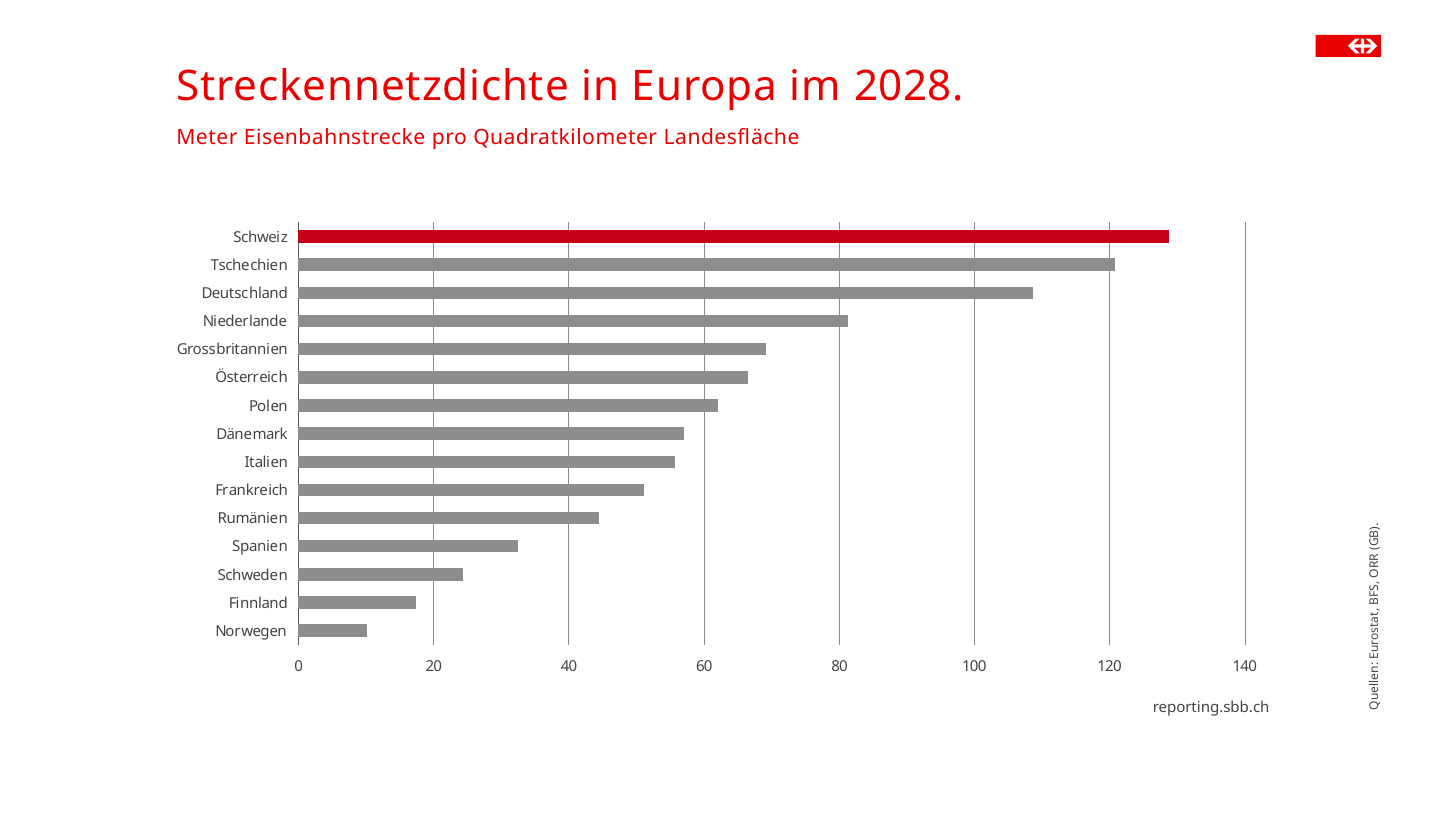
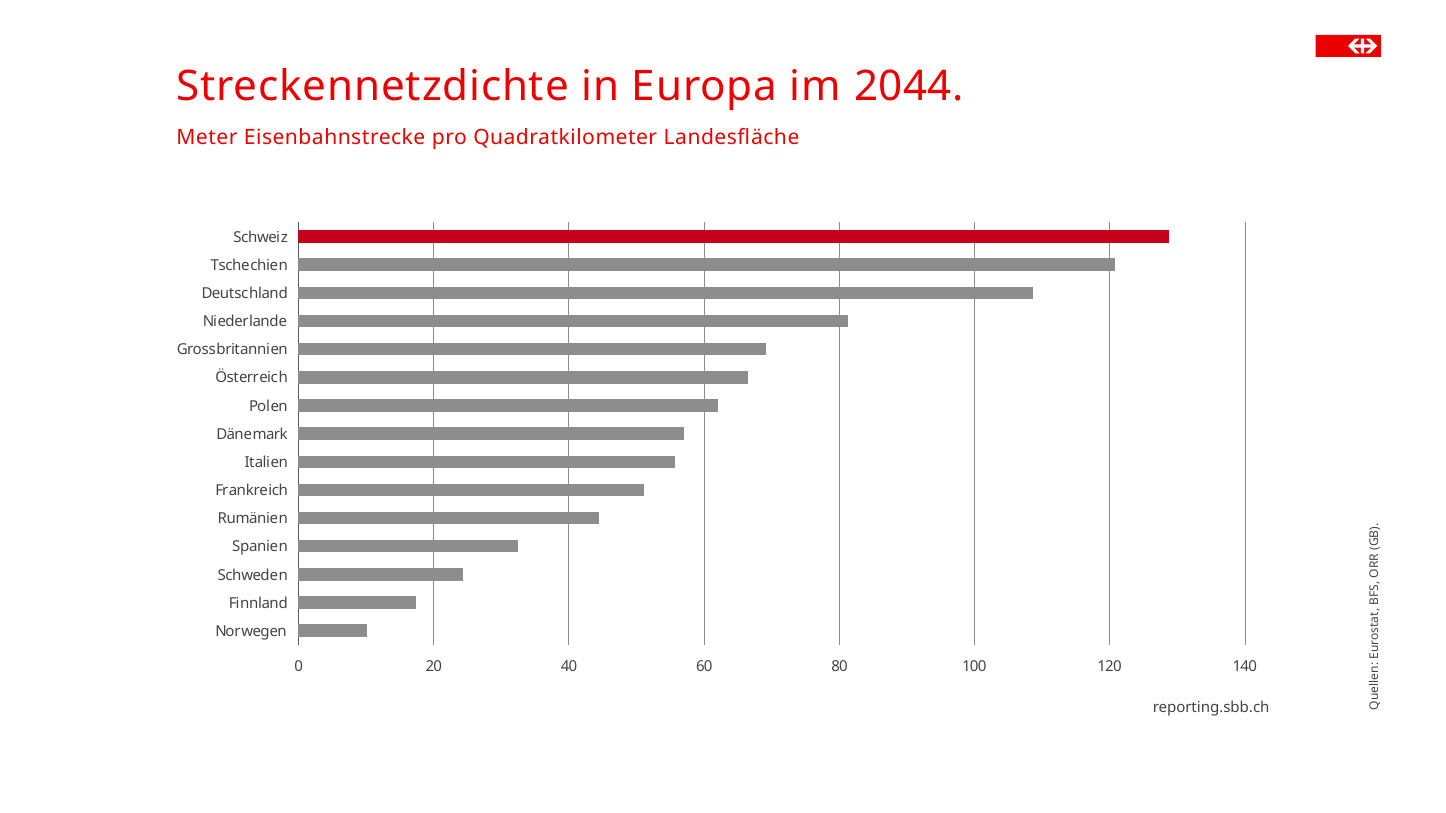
2028: 2028 -> 2044 (909, 87)
